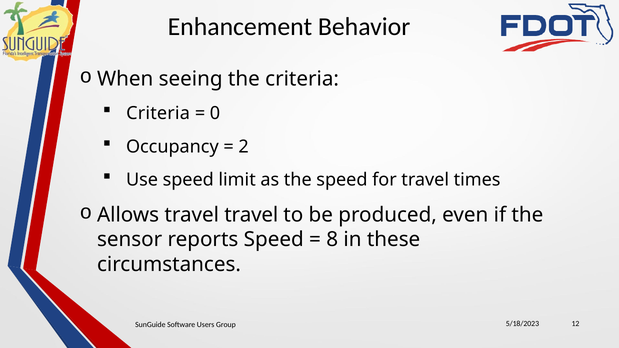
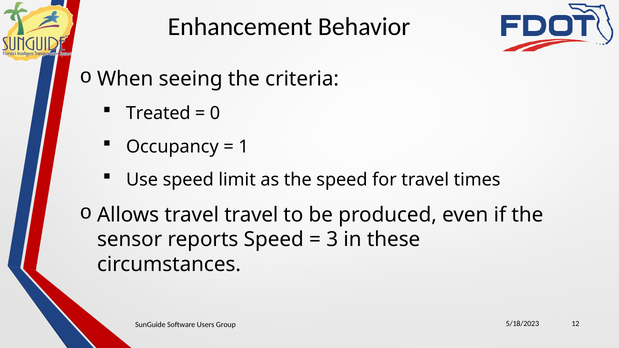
Criteria: Criteria -> Treated (158, 113)
2: 2 -> 1 (244, 147)
8: 8 -> 3 (332, 240)
